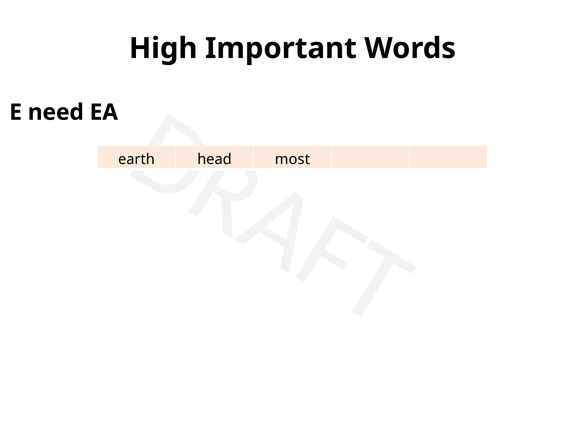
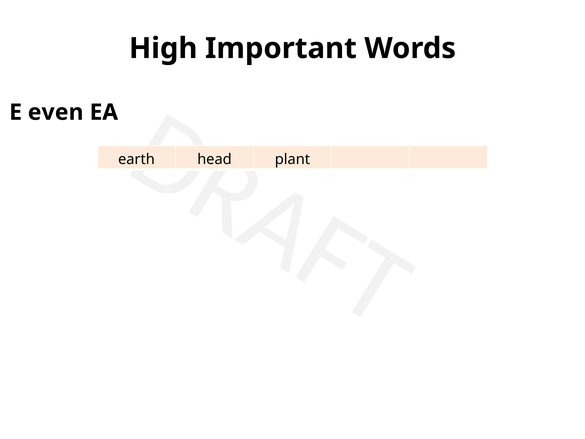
need: need -> even (56, 112)
most: most -> plant (292, 159)
